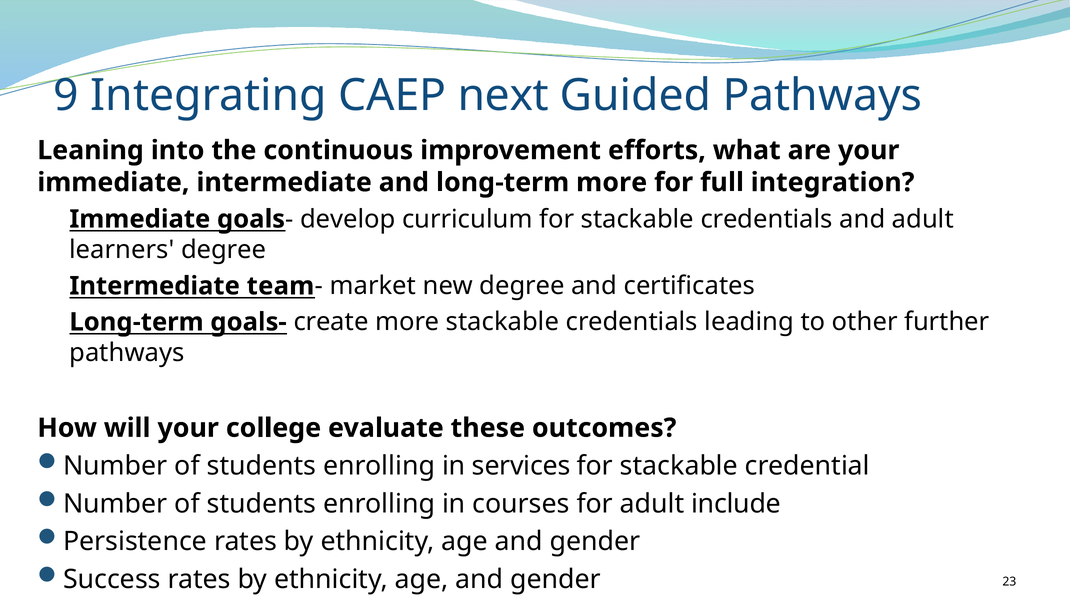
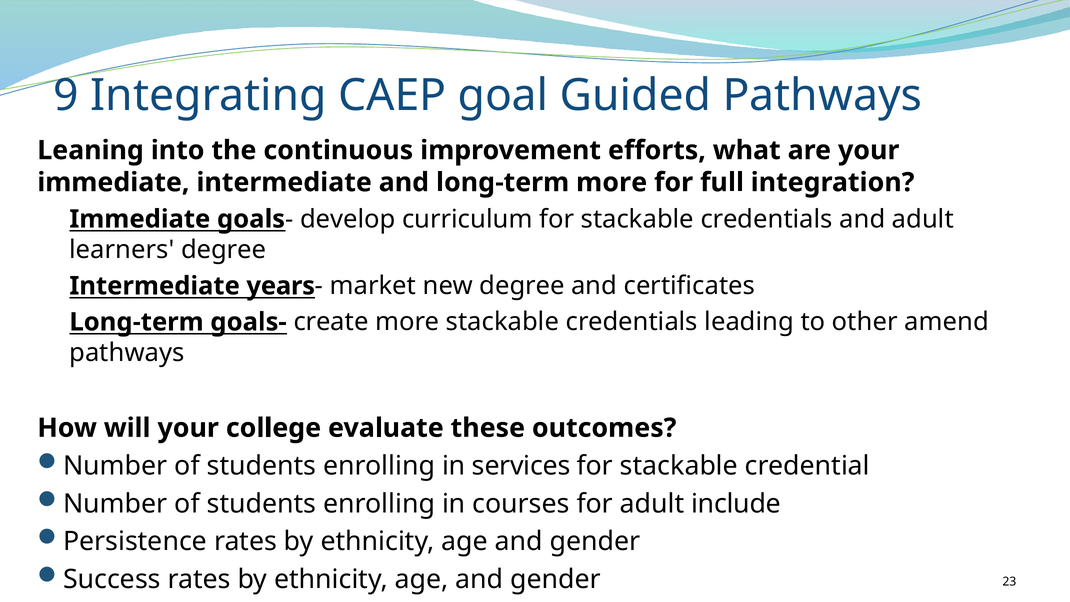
next: next -> goal (503, 95)
team: team -> years (281, 286)
further: further -> amend (947, 322)
